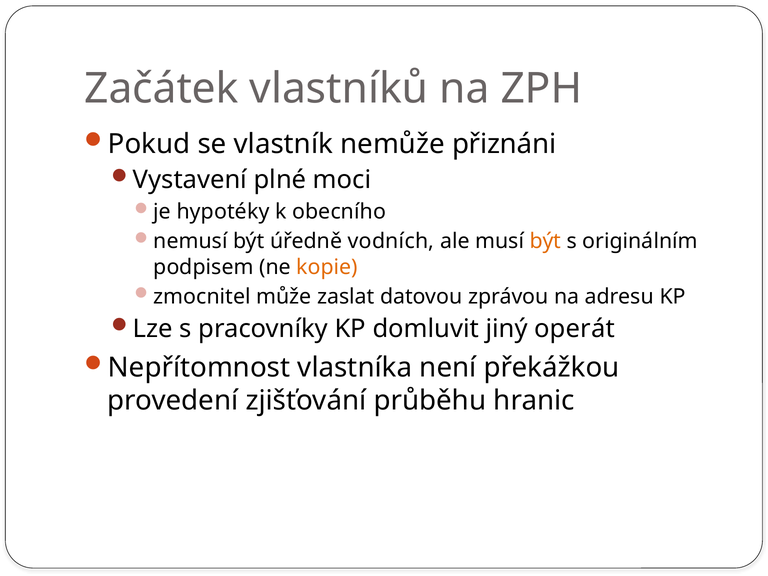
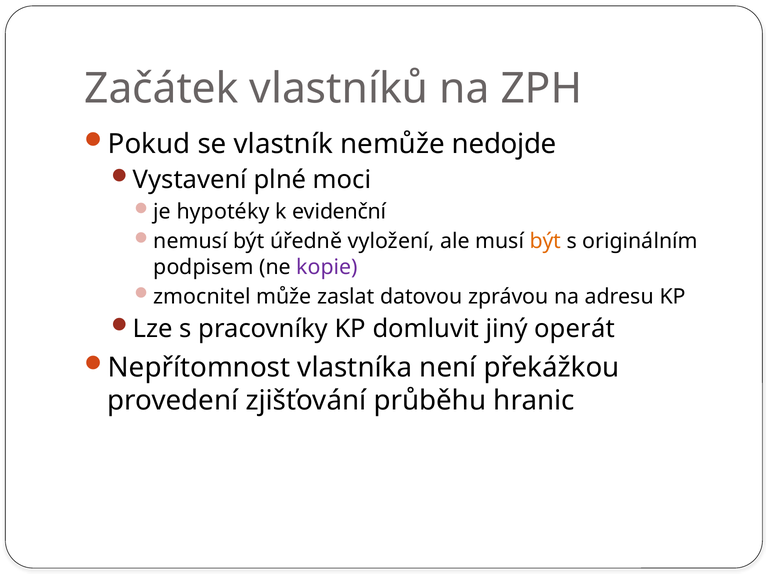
přiznáni: přiznáni -> nedojde (504, 144)
obecního: obecního -> evidenční (339, 212)
vodních: vodních -> vyložení (391, 241)
kopie colour: orange -> purple (327, 267)
